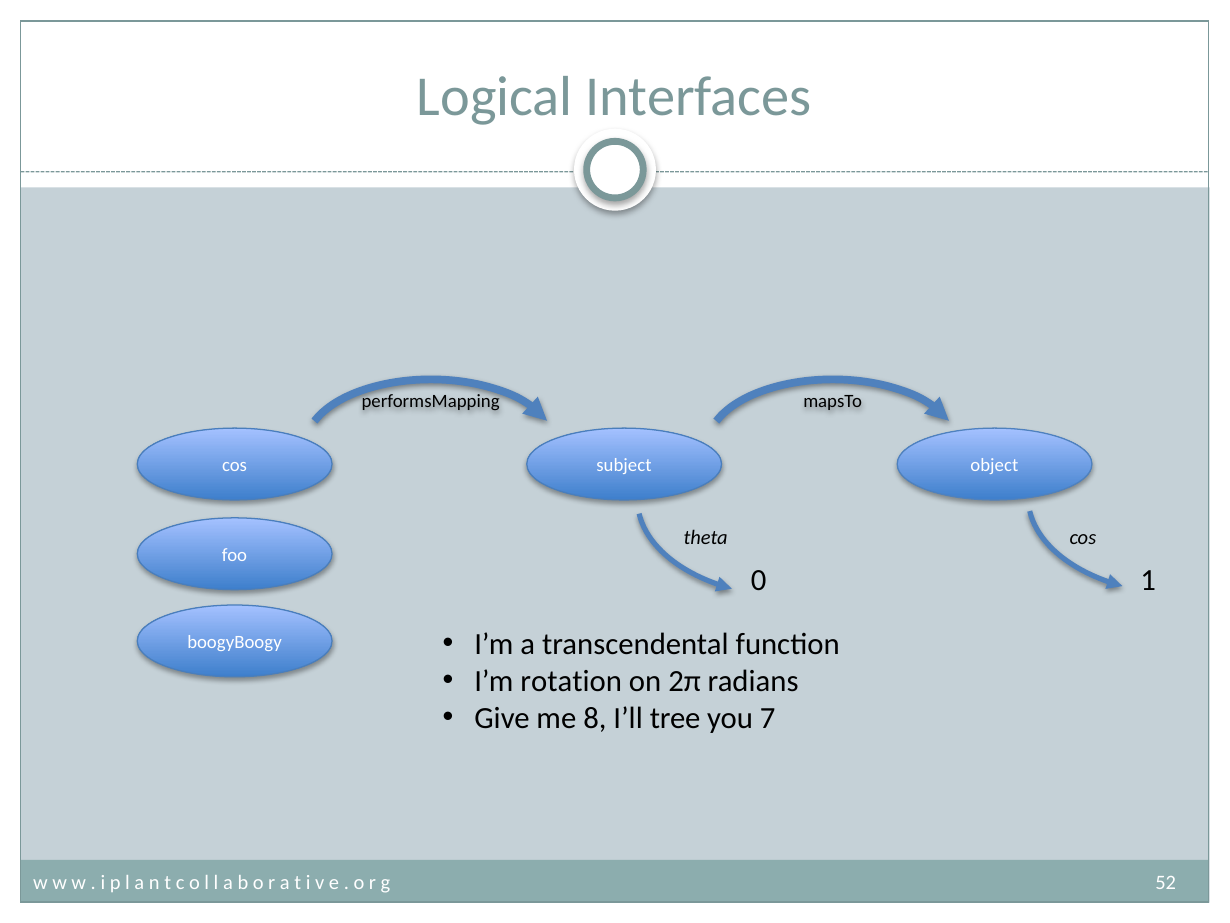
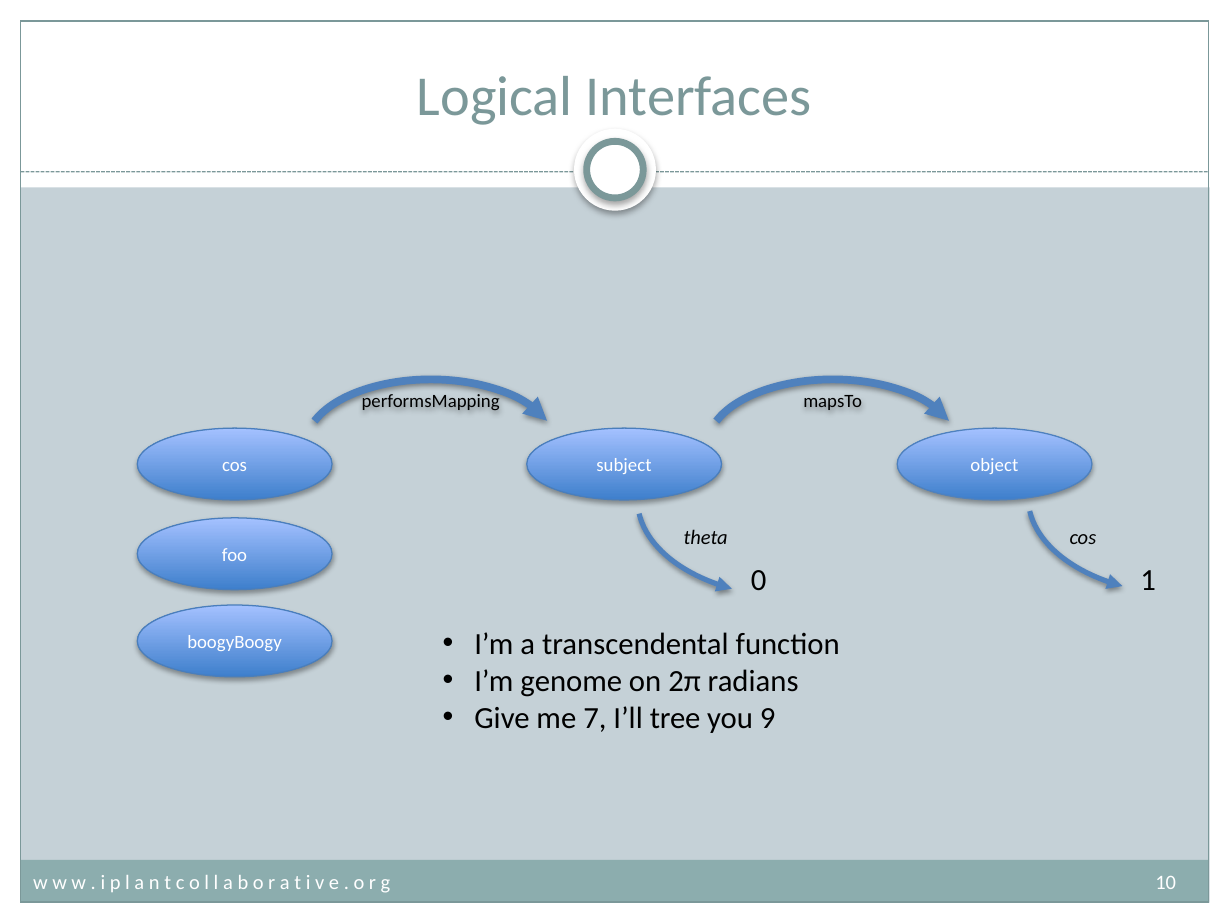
rotation: rotation -> genome (571, 681)
8: 8 -> 7 (595, 718)
7: 7 -> 9 (768, 718)
52: 52 -> 10 (1166, 882)
